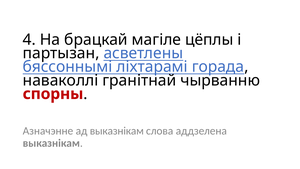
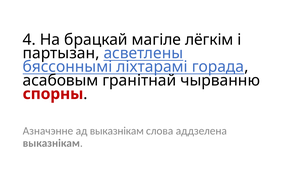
цёплы: цёплы -> лёгкім (209, 40)
наваколлі: наваколлі -> асабовым (61, 80)
